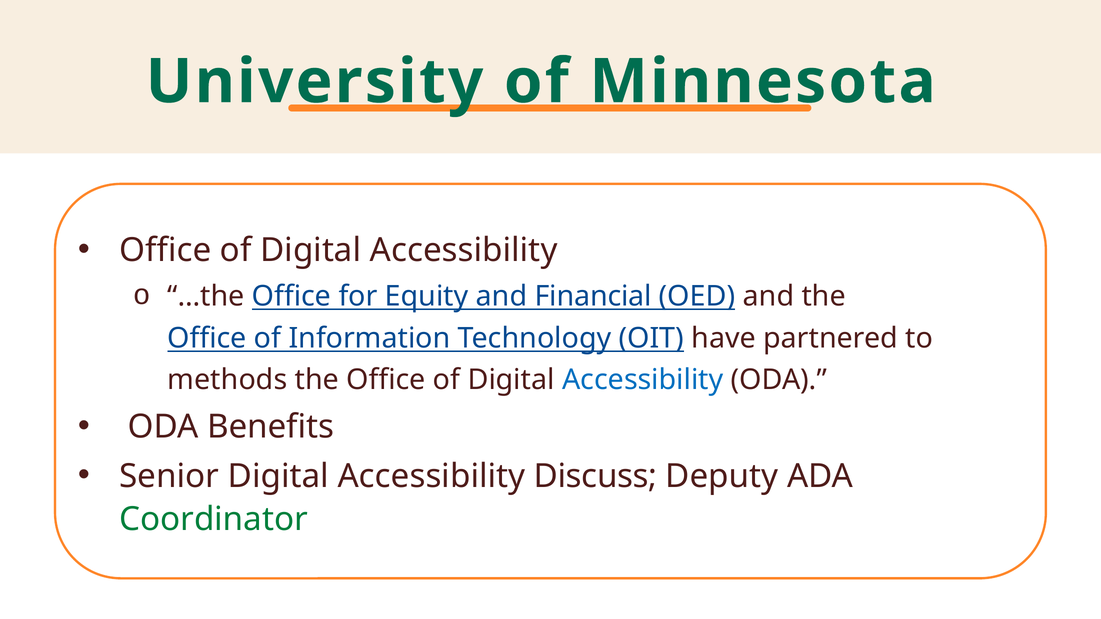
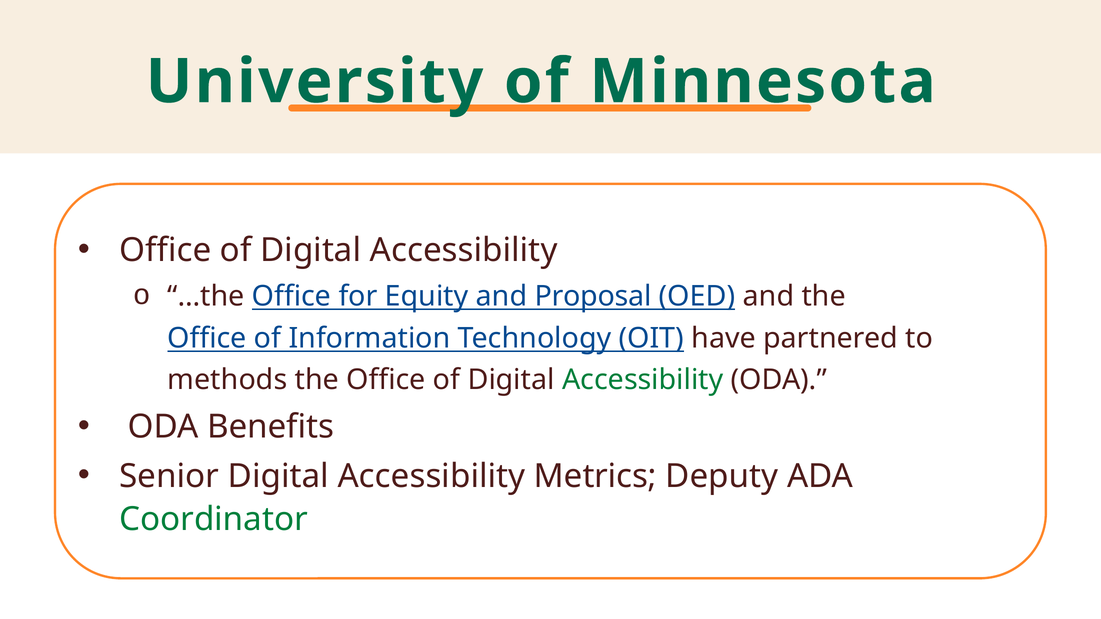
Financial: Financial -> Proposal (593, 297)
Accessibility colour: blue -> green (643, 380)
Discuss: Discuss -> Metrics (595, 476)
